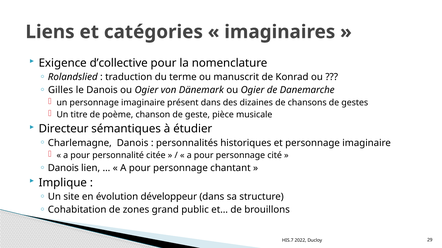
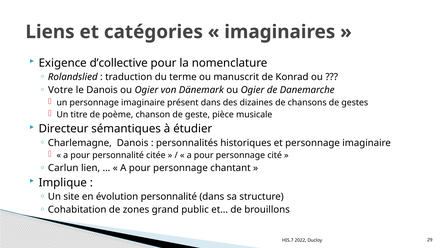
Gilles: Gilles -> Votre (61, 90)
Danois: Danois -> Carlun (63, 168)
évolution développeur: développeur -> personnalité (169, 197)
